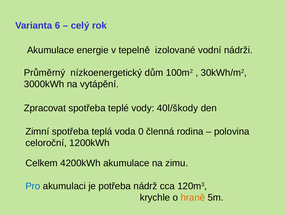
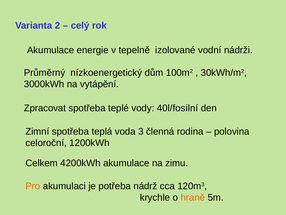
6: 6 -> 2 (58, 26)
40l/škody: 40l/škody -> 40l/fosilní (178, 108)
0: 0 -> 3 (141, 131)
Pro colour: blue -> orange (33, 186)
